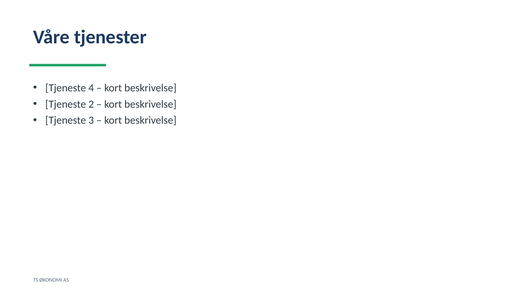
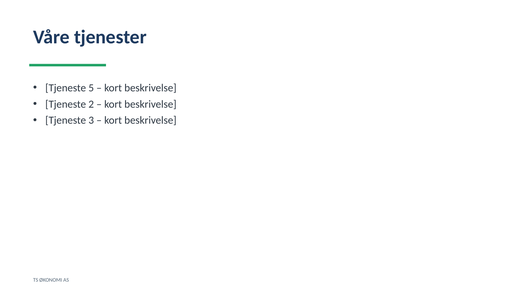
4: 4 -> 5 (91, 88)
